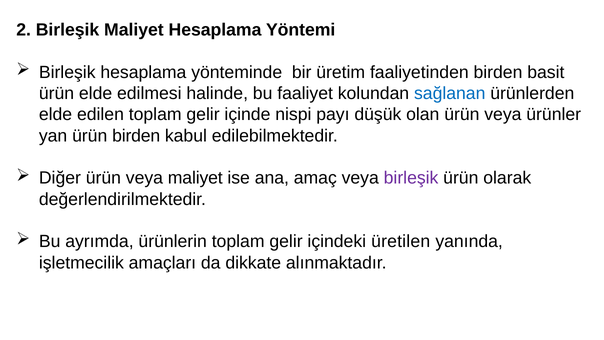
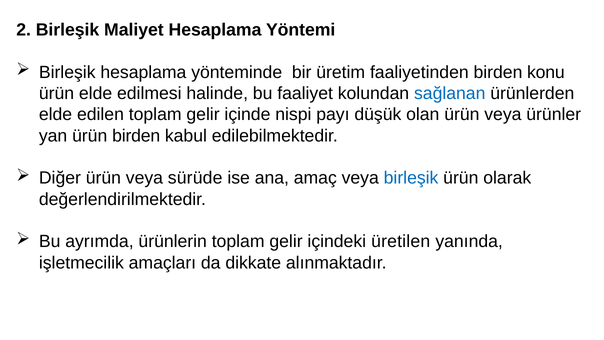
basit: basit -> konu (546, 72)
veya maliyet: maliyet -> sürüde (195, 178)
birleşik colour: purple -> blue (411, 178)
